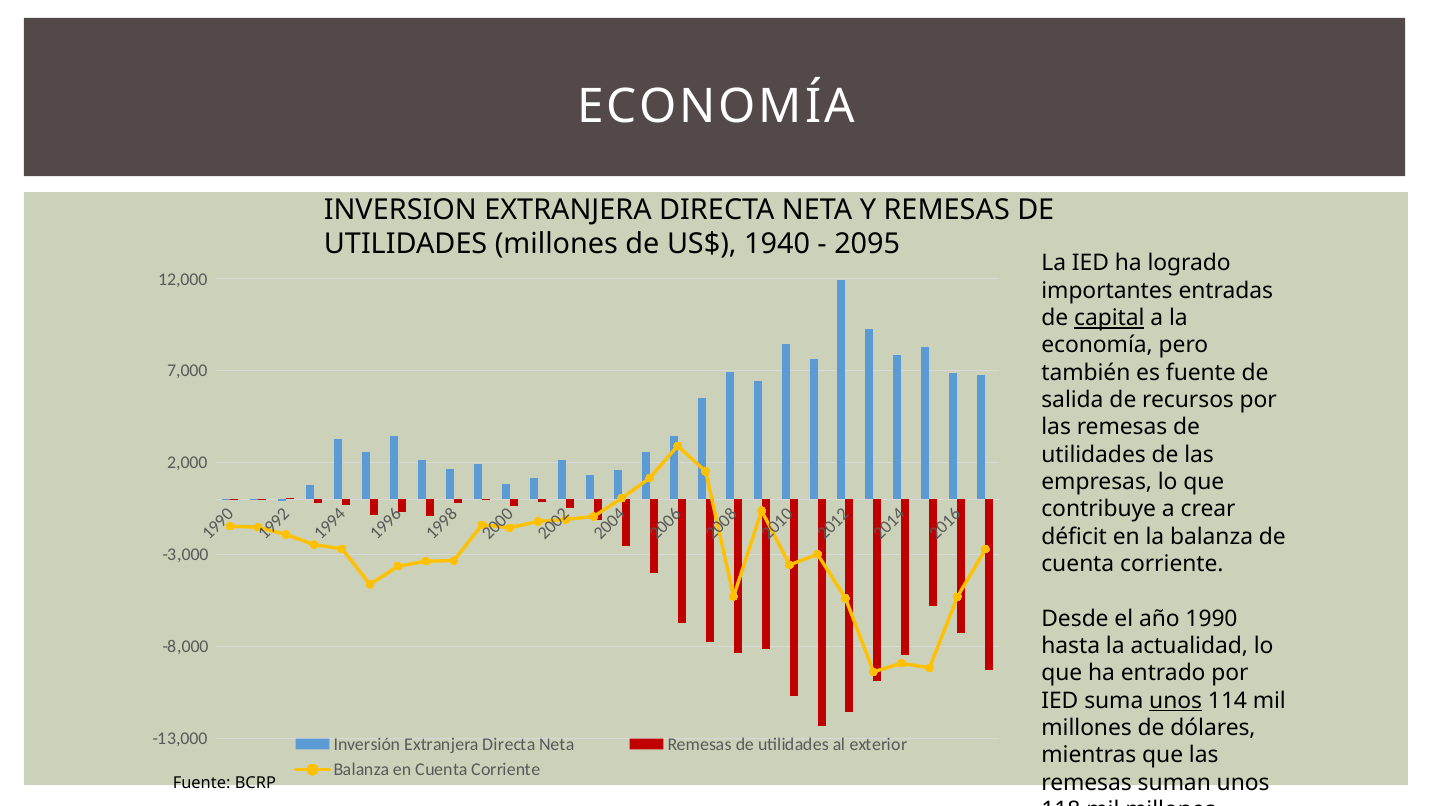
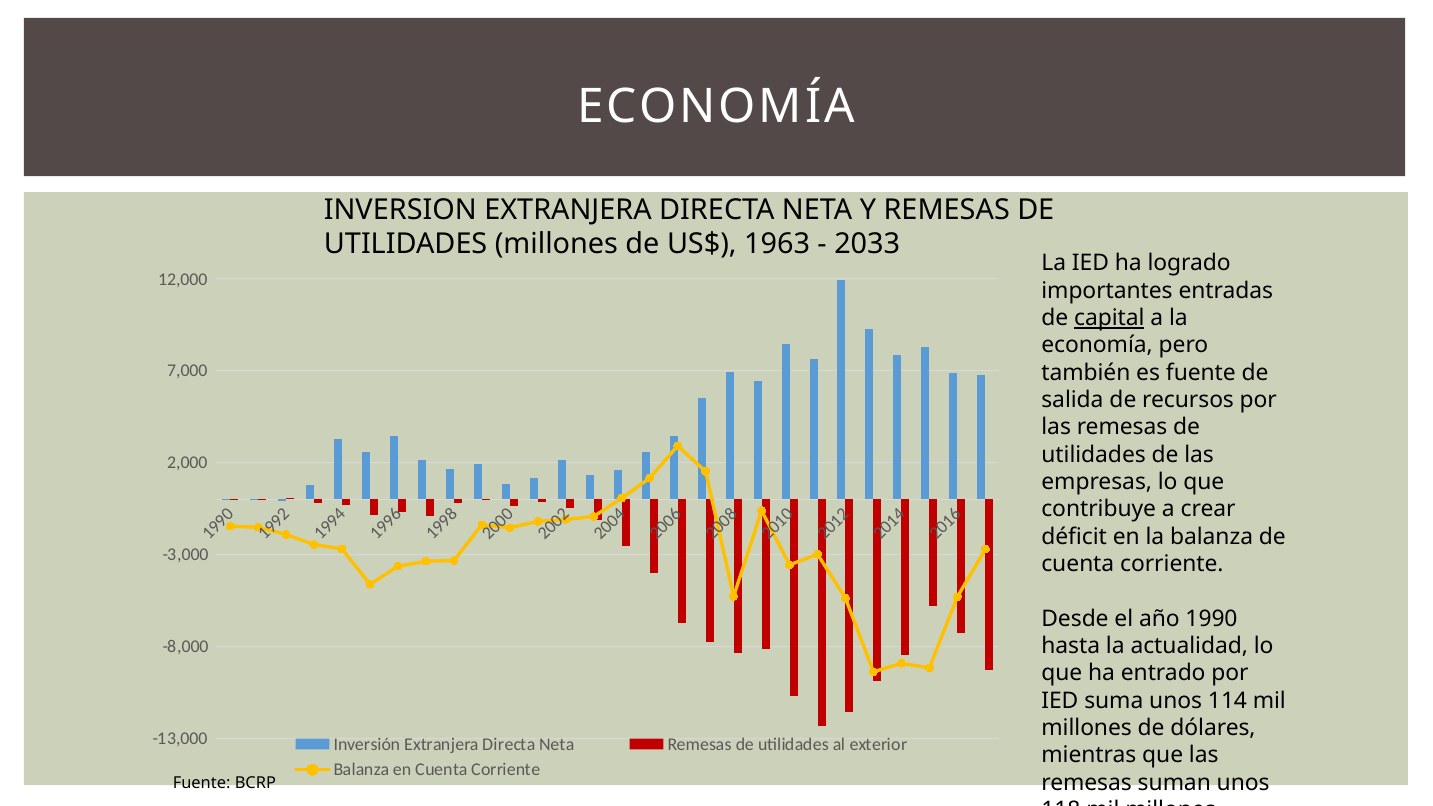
1940: 1940 -> 1963 (777, 244)
2095: 2095 -> 2033 (867, 244)
unos underline: present -> none (1176, 701)
